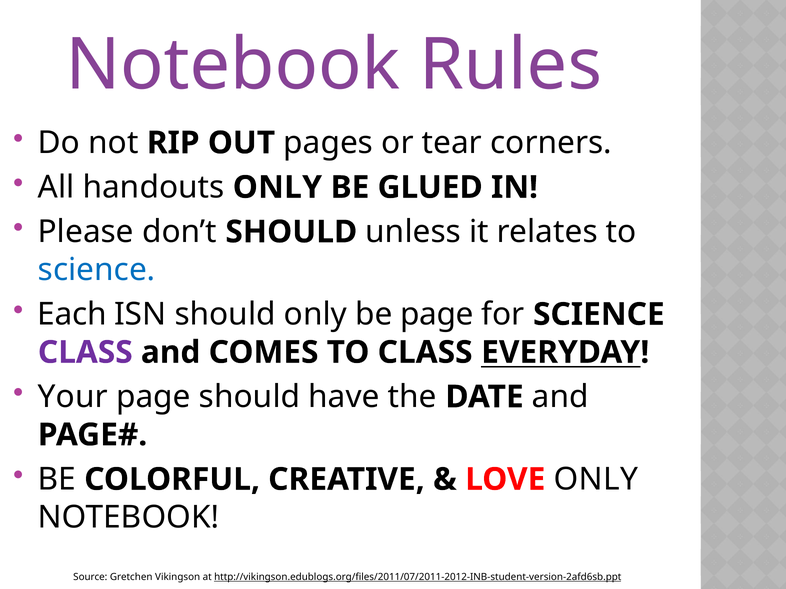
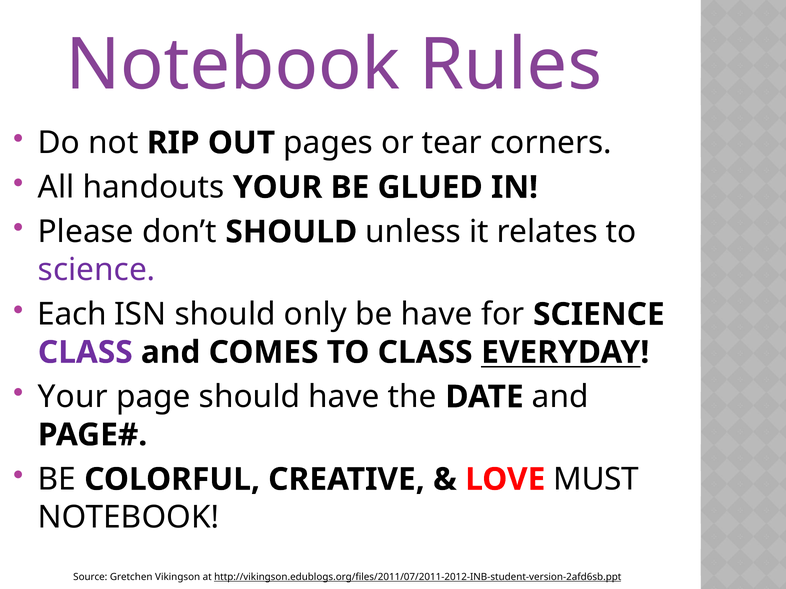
handouts ONLY: ONLY -> YOUR (278, 188)
science colour: blue -> purple (97, 270)
be page: page -> have (437, 315)
LOVE ONLY: ONLY -> MUST (596, 480)
